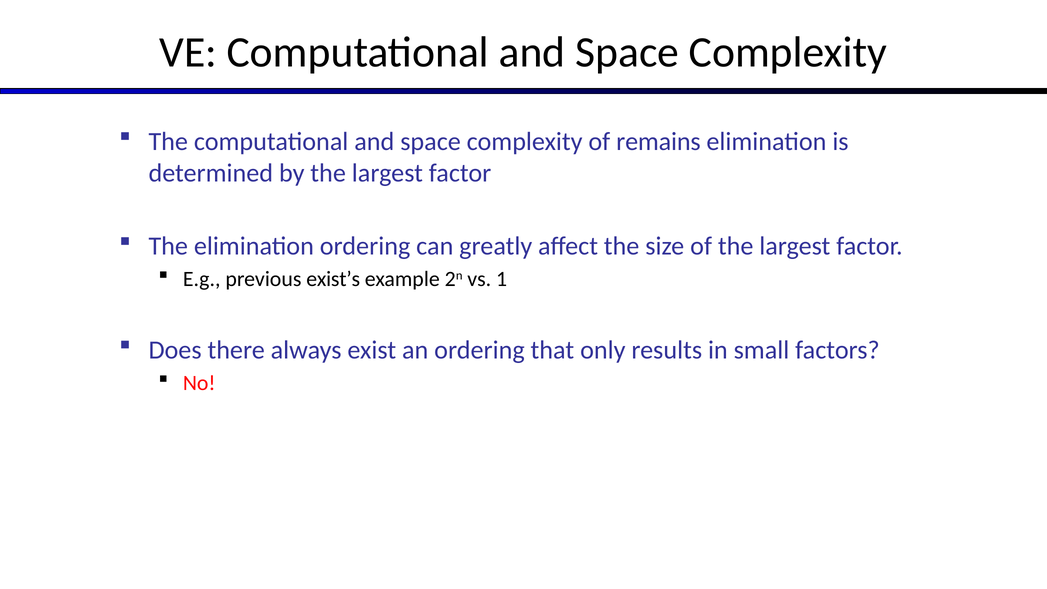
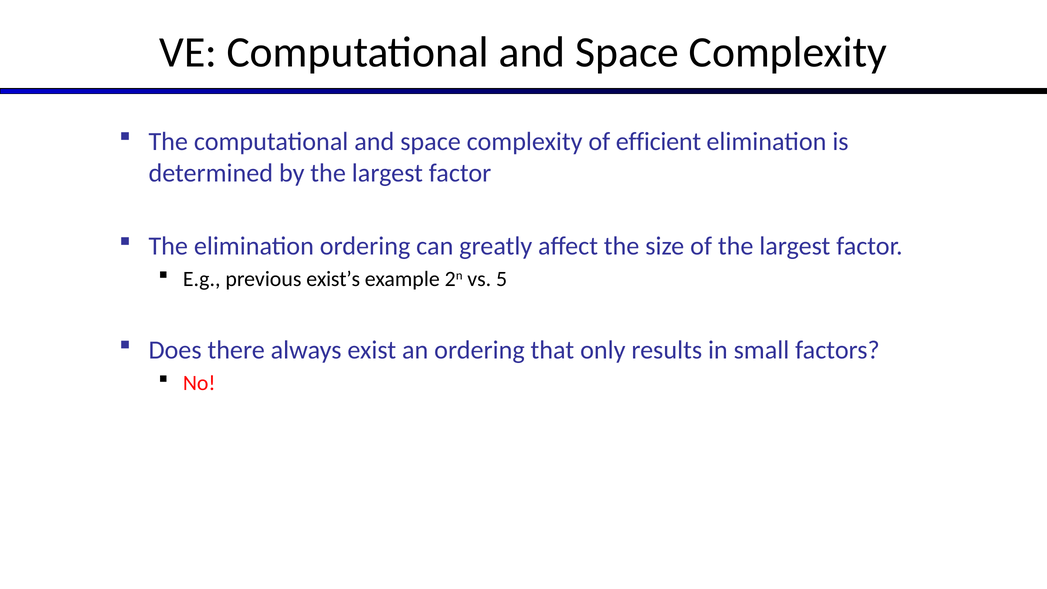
remains: remains -> efficient (658, 141)
1: 1 -> 5 (502, 279)
